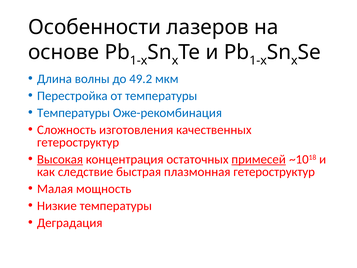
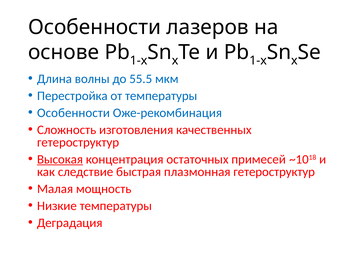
49.2: 49.2 -> 55.5 (141, 79)
Температуры: Температуры -> Особенности (73, 113)
примесей underline: present -> none (259, 159)
